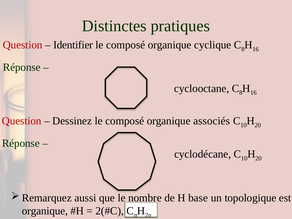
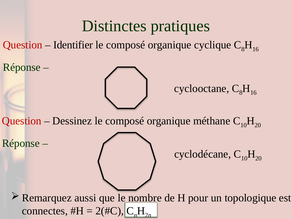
associés: associés -> méthane (212, 121)
base: base -> pour (198, 198)
organique: organique -> connectes (45, 211)
